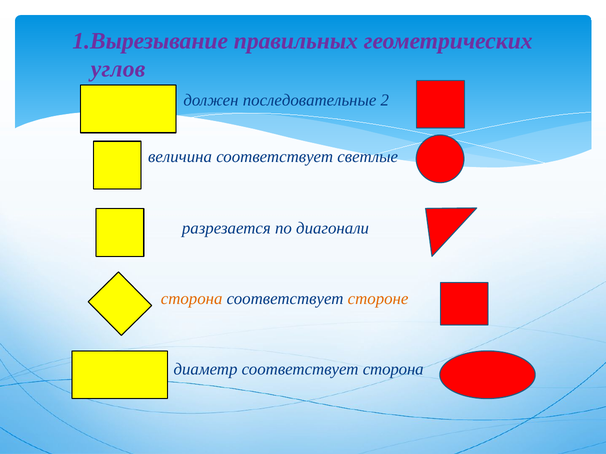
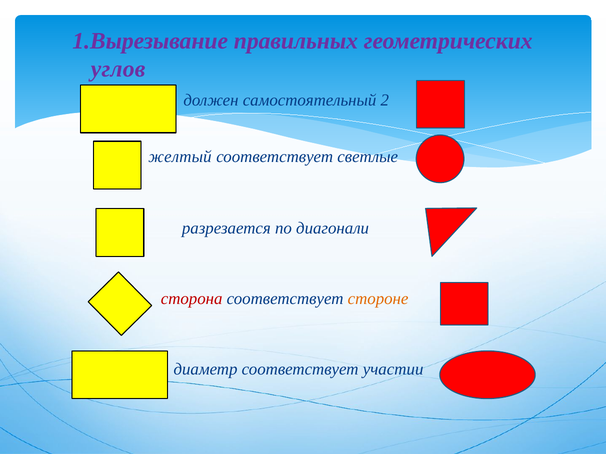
последовательные: последовательные -> самостоятельный (310, 100)
величина: величина -> желтый (180, 157)
сторона colour: orange -> red (192, 299)
соответствует сторона: сторона -> участии (393, 370)
